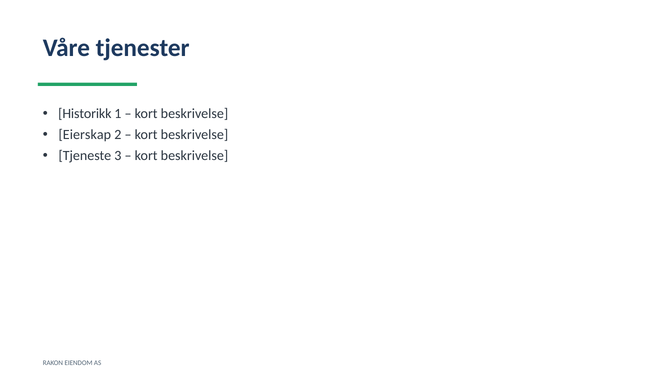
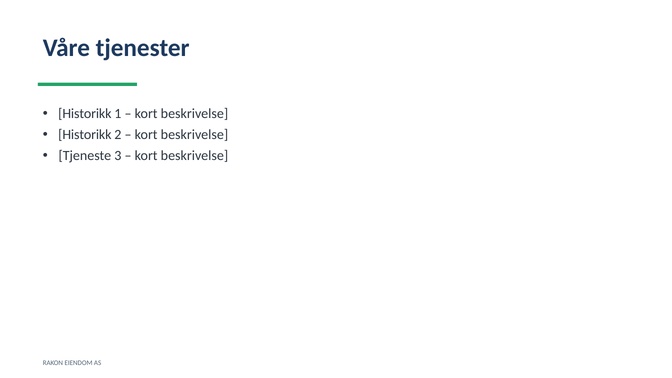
Eierskap: Eierskap -> Historikk (85, 135)
